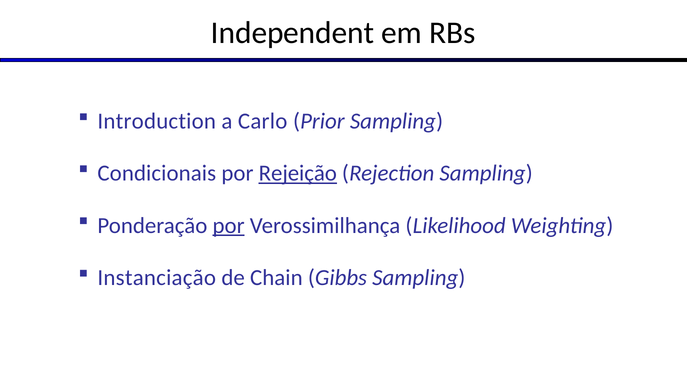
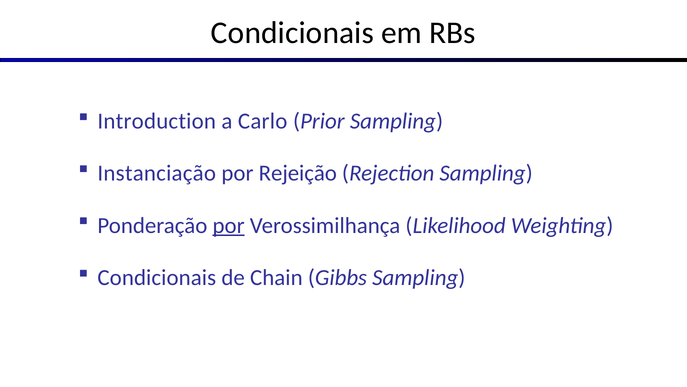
Independent: Independent -> Condicionais (292, 33)
Condicionais: Condicionais -> Instanciação (157, 173)
Rejeição underline: present -> none (298, 173)
Instanciação: Instanciação -> Condicionais (157, 277)
